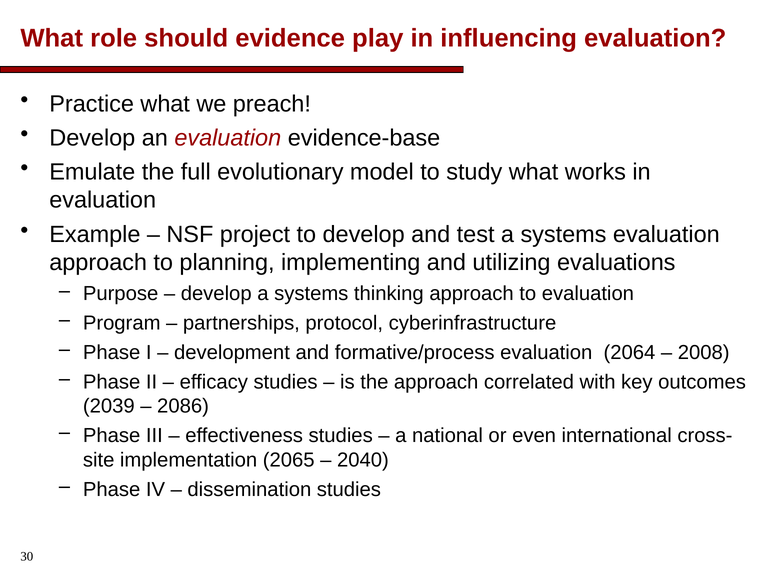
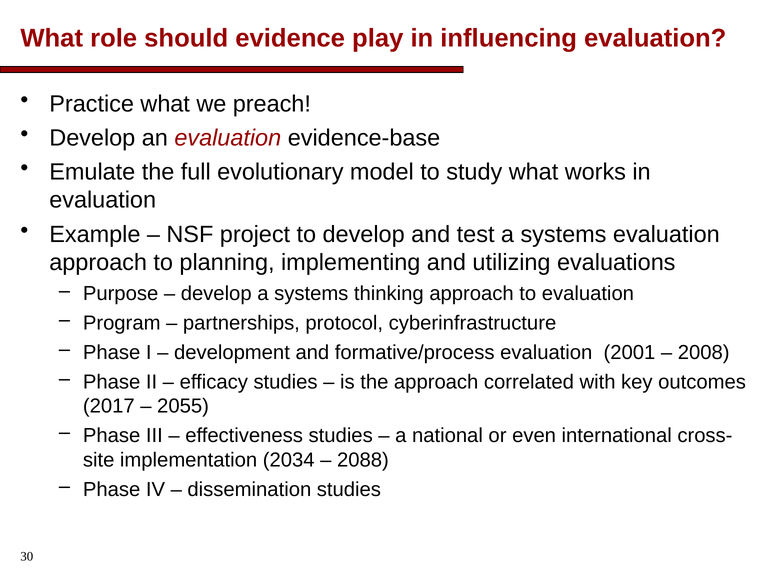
2064: 2064 -> 2001 (629, 353)
2039: 2039 -> 2017 (109, 407)
2086: 2086 -> 2055 (183, 407)
2065: 2065 -> 2034 (289, 461)
2040: 2040 -> 2088 (363, 461)
